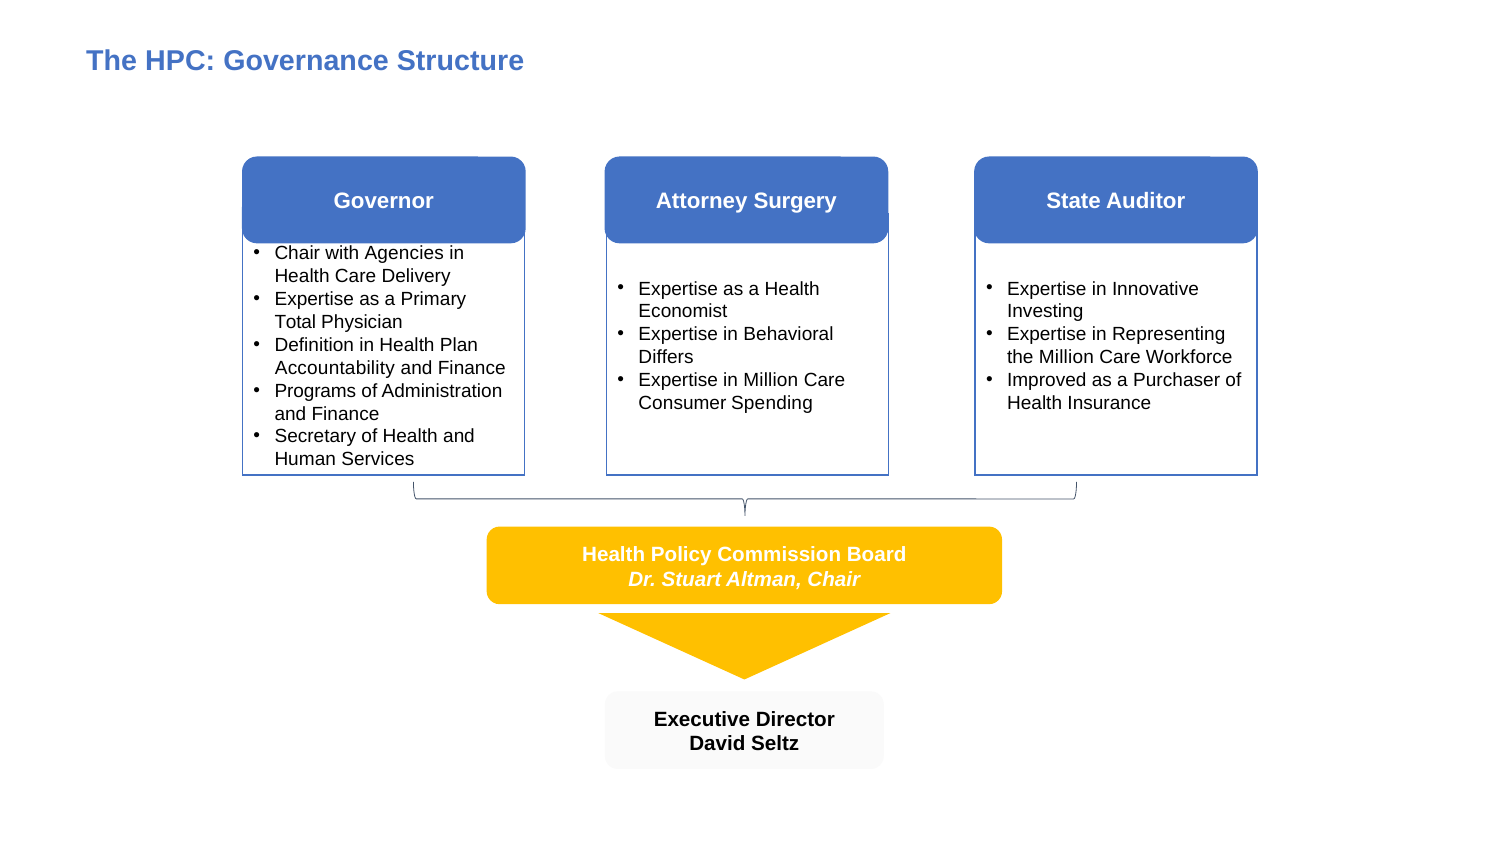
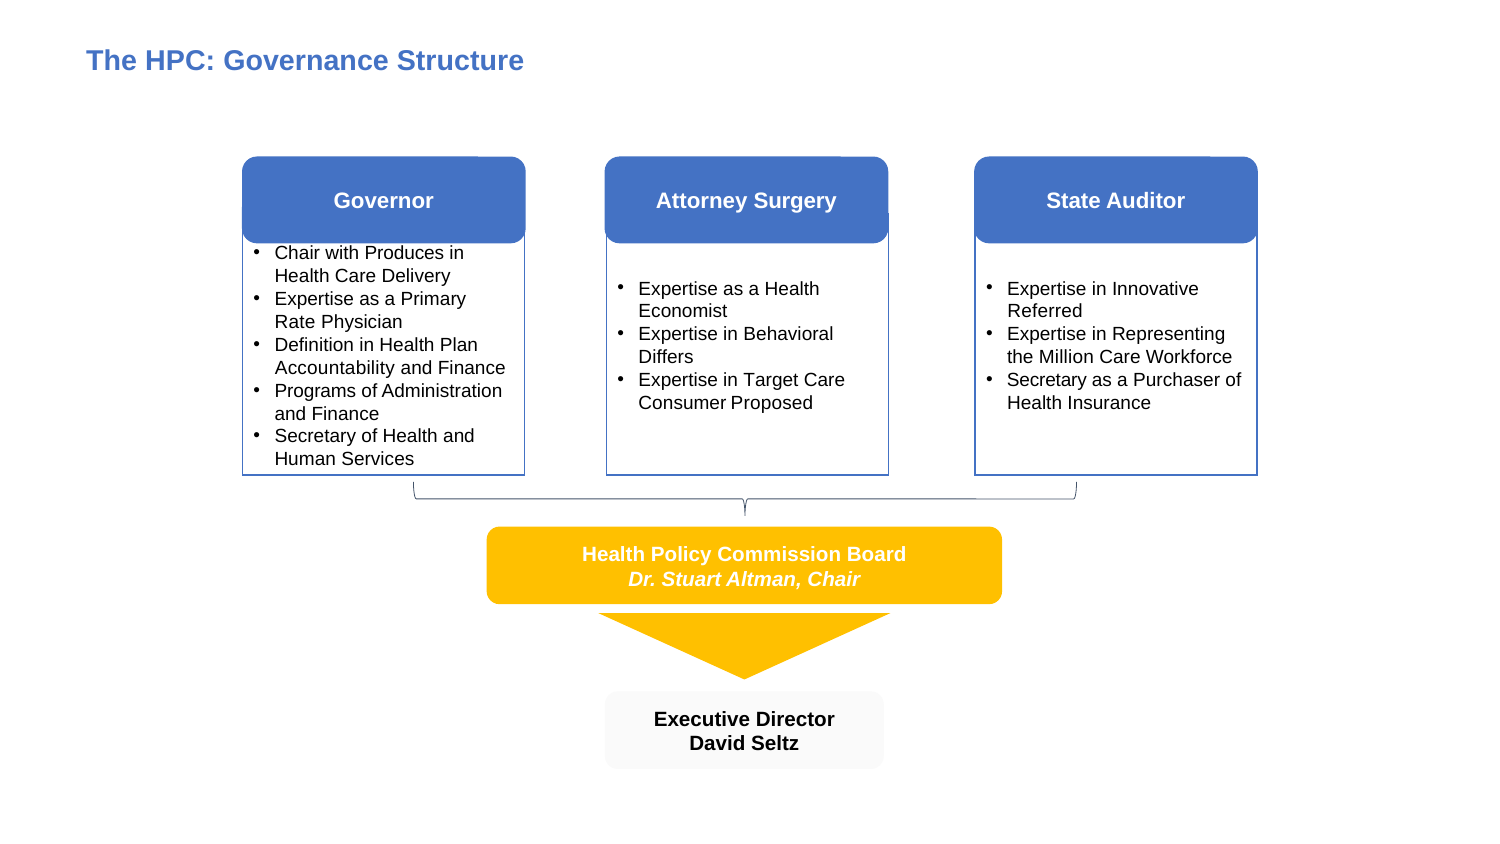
Agencies: Agencies -> Produces (404, 253)
Investing: Investing -> Referred (1045, 312)
Total: Total -> Rate (295, 322)
in Million: Million -> Target (771, 380)
Improved: Improved -> Secretary (1047, 380)
Spending: Spending -> Proposed (772, 403)
